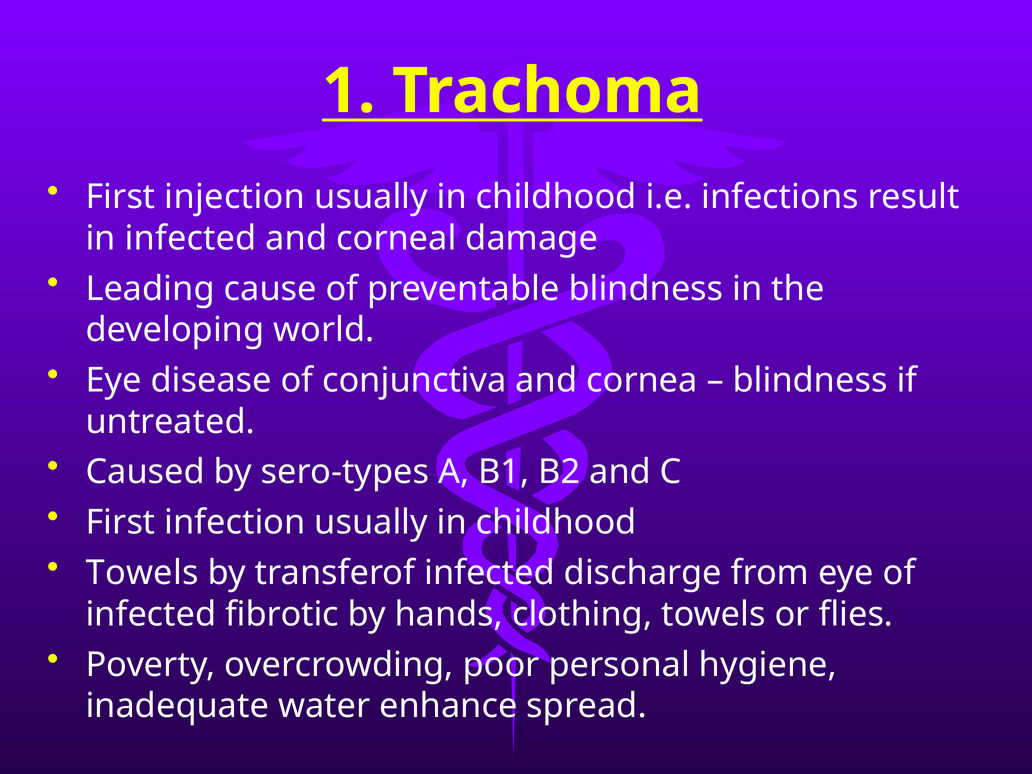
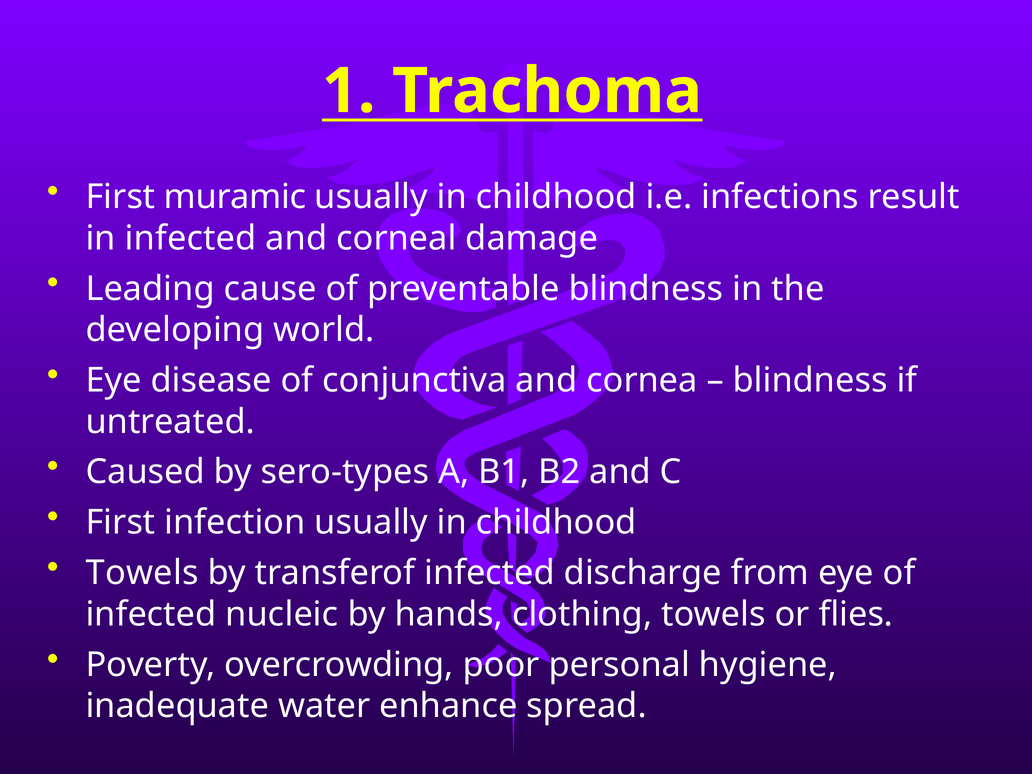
injection: injection -> muramic (235, 197)
fibrotic: fibrotic -> nucleic (282, 614)
